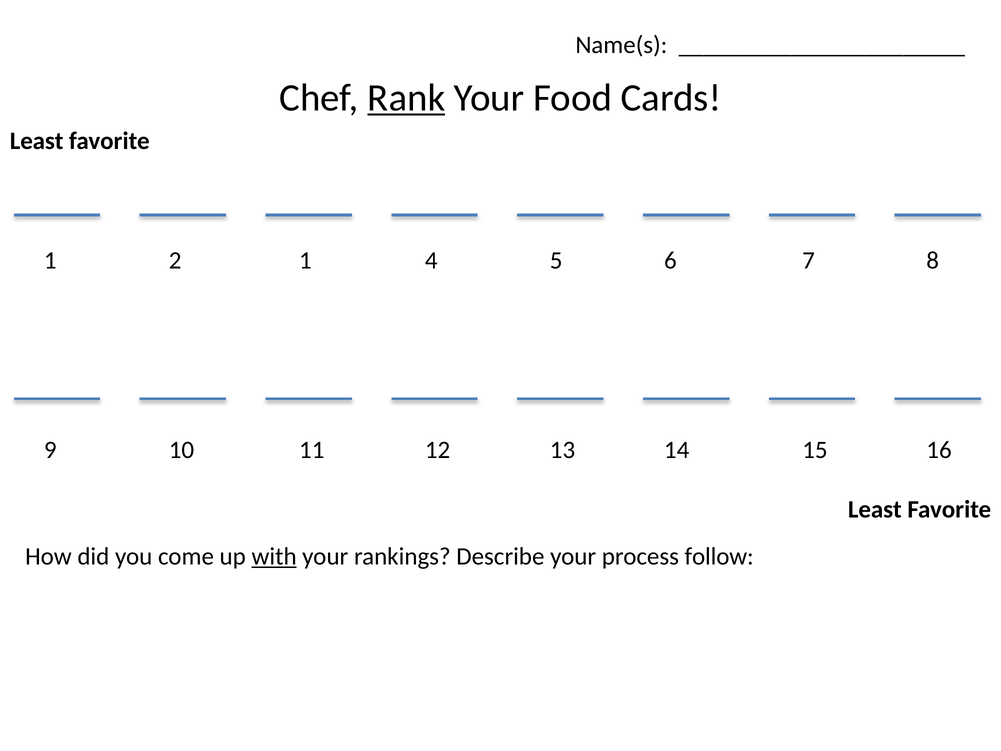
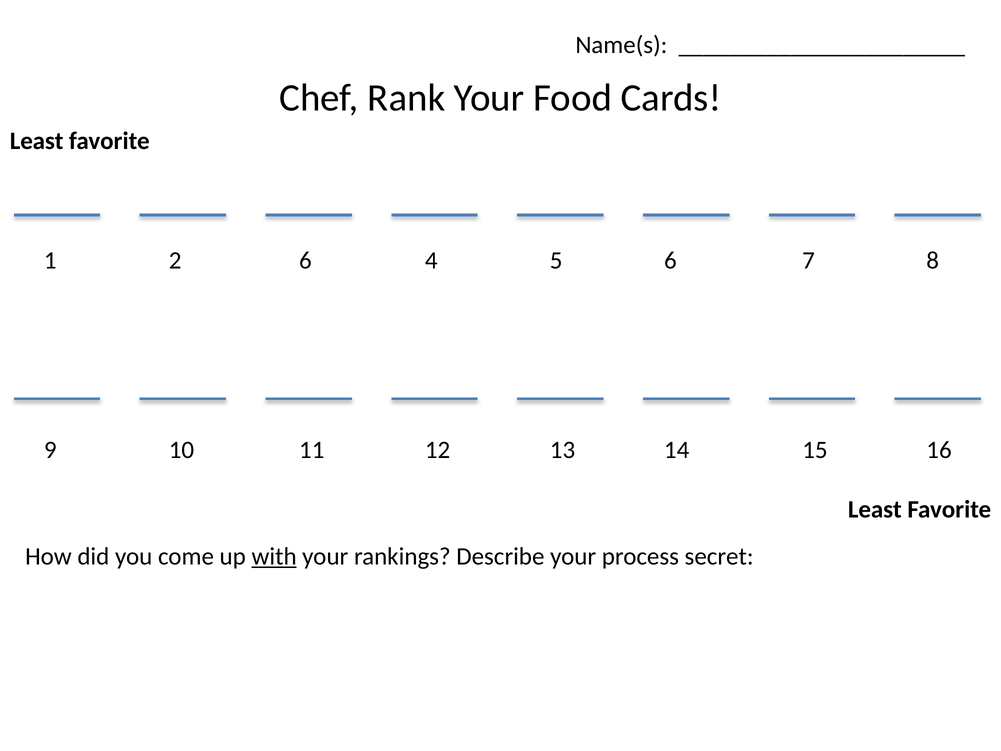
Rank underline: present -> none (406, 98)
2 1: 1 -> 6 (305, 260)
follow: follow -> secret (719, 556)
